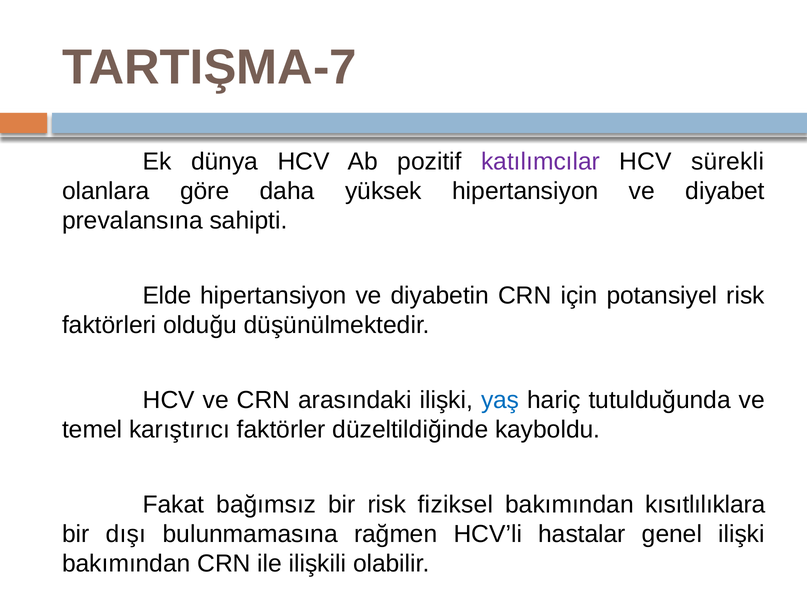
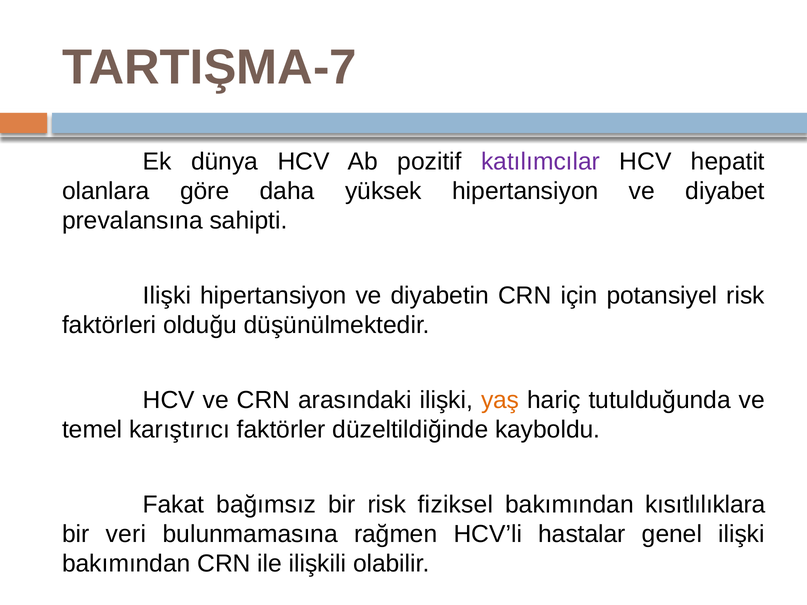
sürekli: sürekli -> hepatit (728, 162)
Elde: Elde -> Ilişki (167, 296)
yaş colour: blue -> orange (500, 400)
dışı: dışı -> veri (126, 534)
